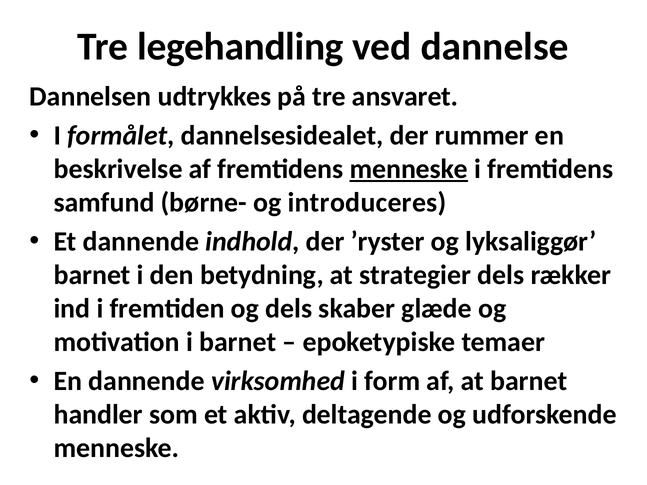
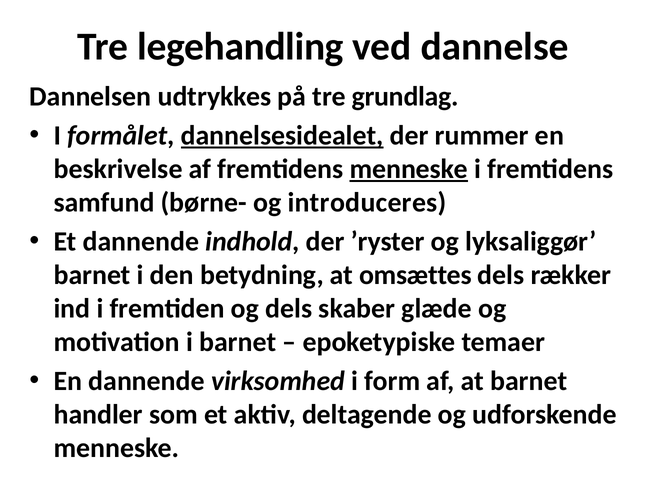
ansvaret: ansvaret -> grundlag (405, 96)
dannelsesidealet underline: none -> present (282, 136)
strategier: strategier -> omsættes (415, 275)
